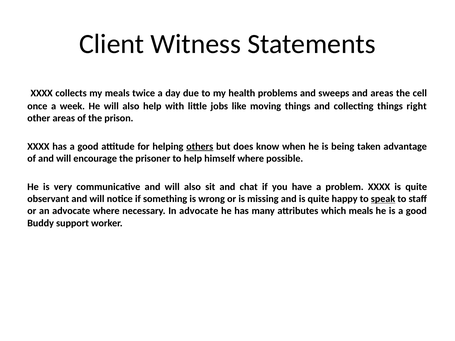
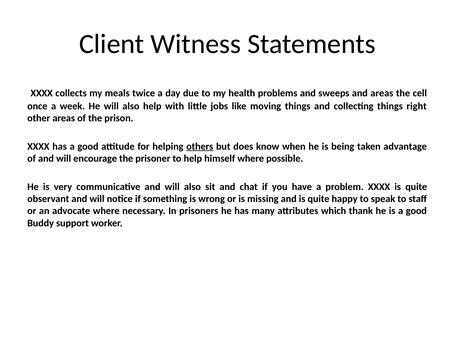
speak underline: present -> none (383, 199)
In advocate: advocate -> prisoners (199, 211)
which meals: meals -> thank (361, 211)
